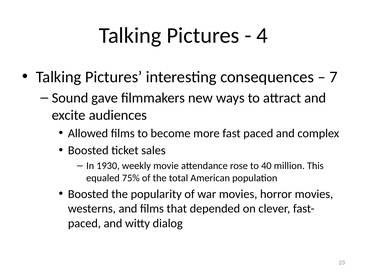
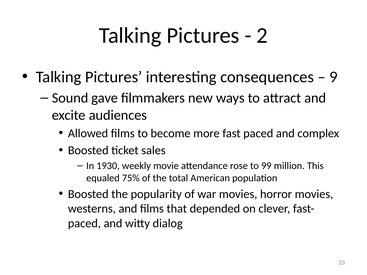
4: 4 -> 2 (262, 36)
7: 7 -> 9 (334, 77)
40: 40 -> 99 (266, 166)
